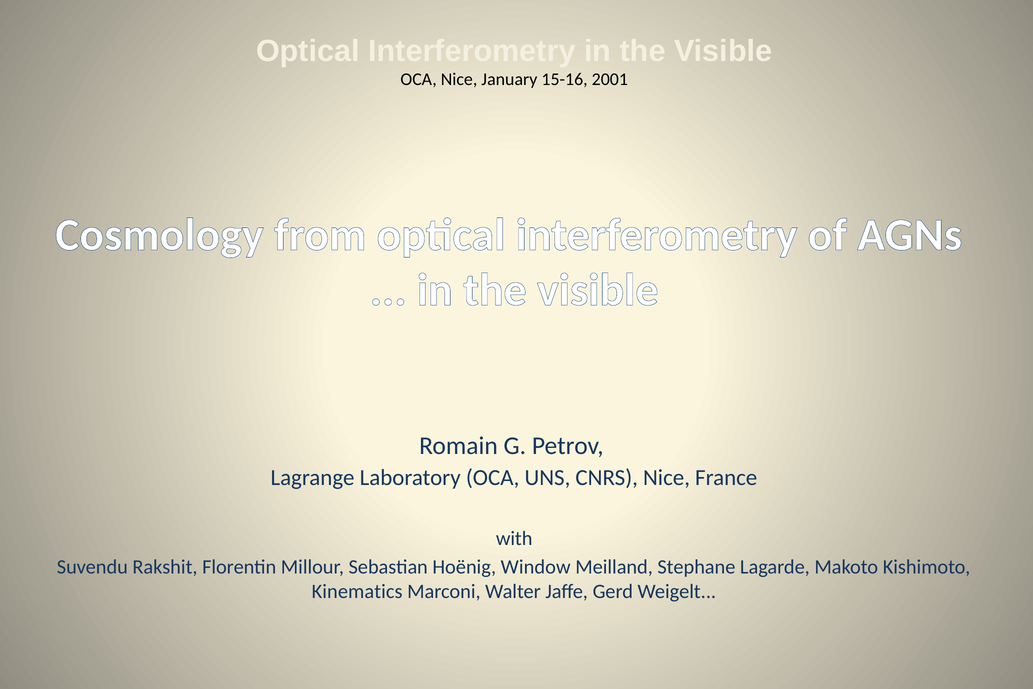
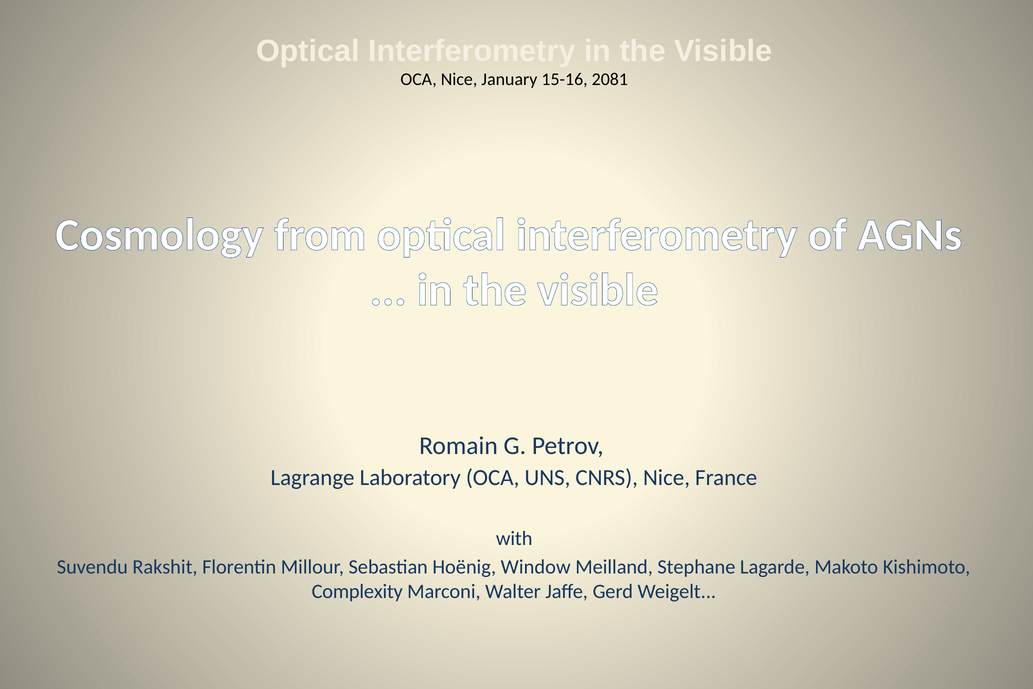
2001: 2001 -> 2081 (610, 79)
Kinematics: Kinematics -> Complexity (357, 591)
